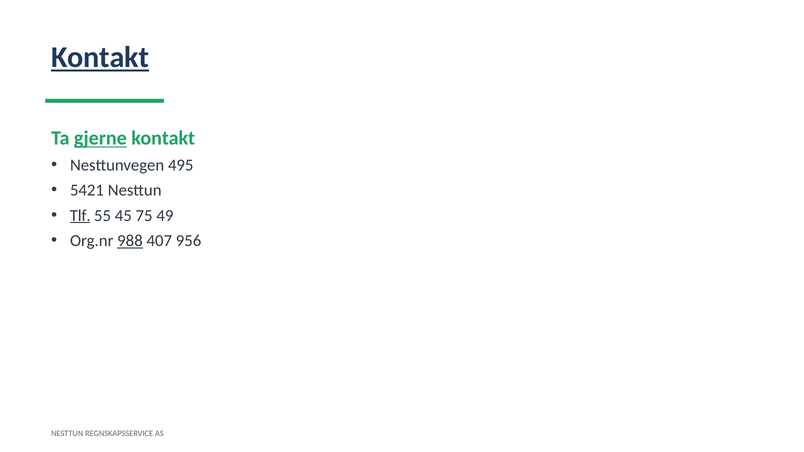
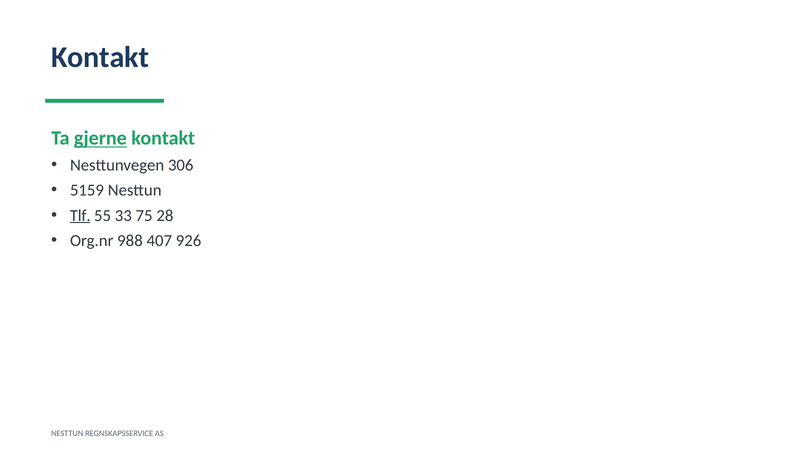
Kontakt underline: present -> none (100, 57)
495: 495 -> 306 (181, 165)
5421: 5421 -> 5159 (87, 190)
45: 45 -> 33 (123, 216)
49: 49 -> 28 (165, 216)
988 underline: present -> none (130, 241)
956: 956 -> 926 (189, 241)
